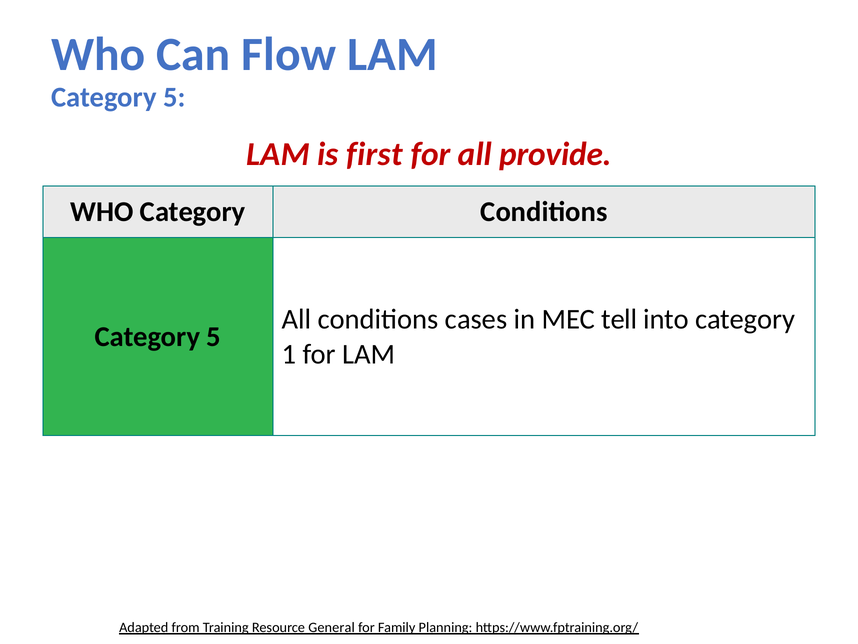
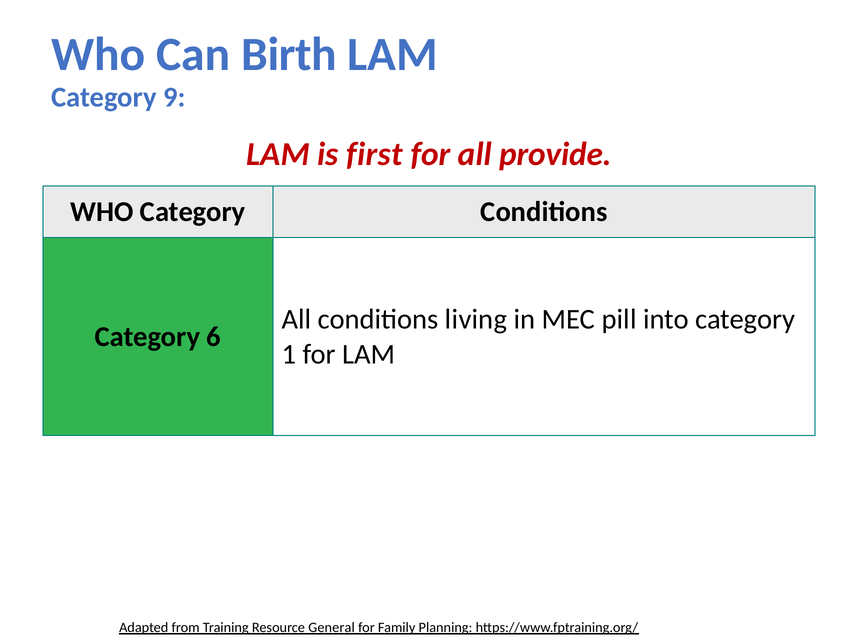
Flow: Flow -> Birth (289, 54)
5: 5 -> 9 (174, 97)
cases: cases -> living (476, 319)
tell: tell -> pill (619, 319)
5: 5 -> 6 (214, 336)
